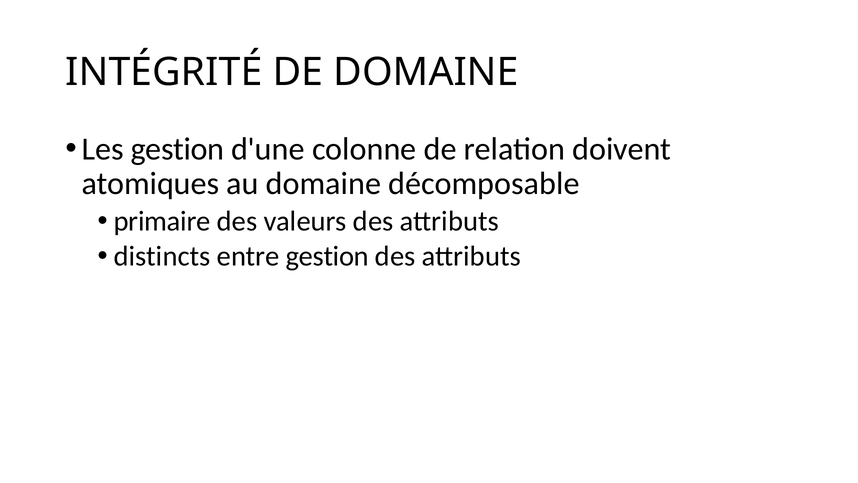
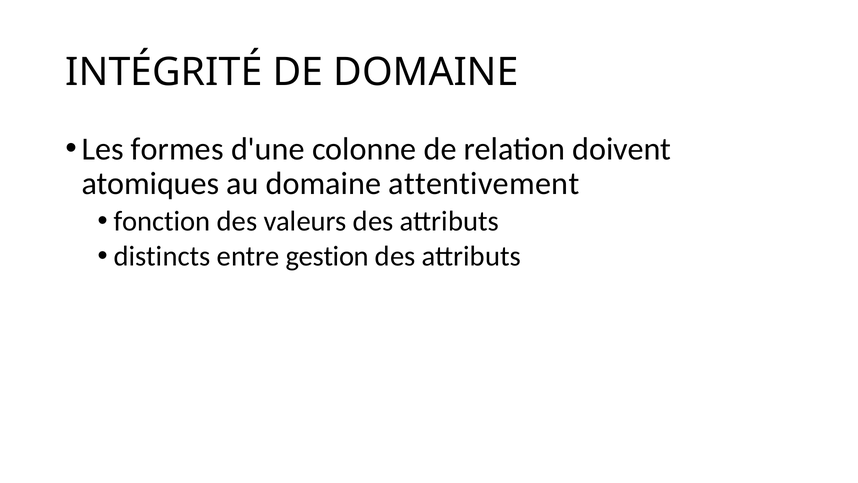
Les gestion: gestion -> formes (177, 149)
décomposable: décomposable -> attentivement (484, 184)
primaire: primaire -> fonction (162, 221)
